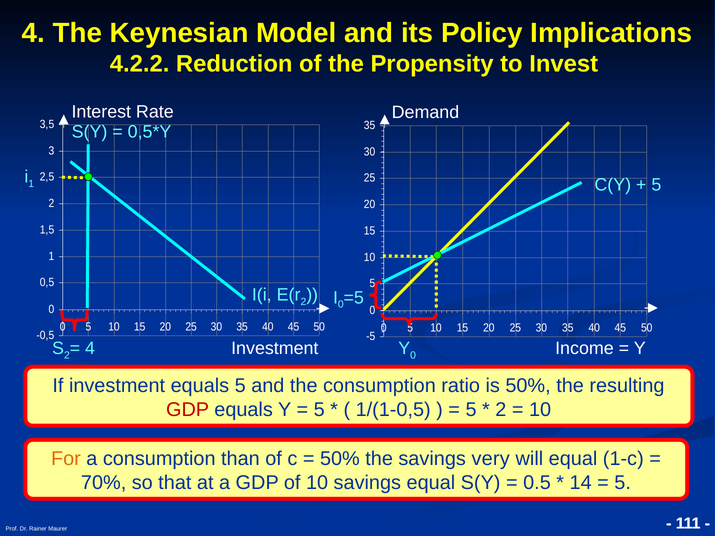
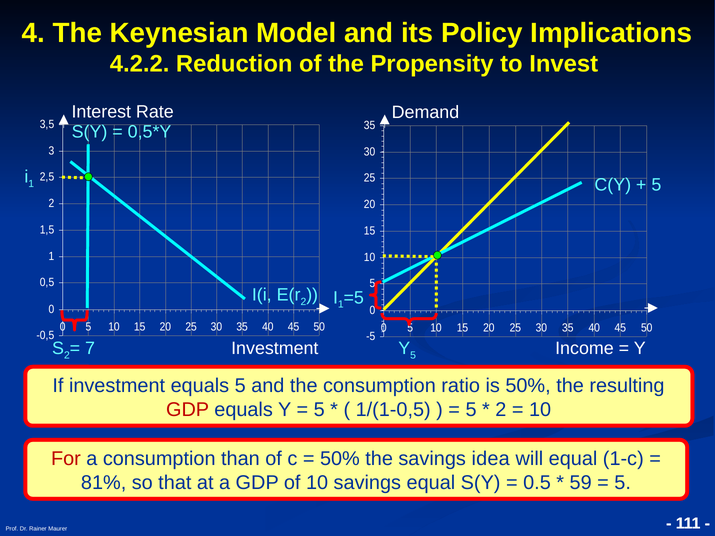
0: 0 -> 1 (341, 305)
4: 4 -> 7 (90, 349)
Y 0: 0 -> 5 (413, 355)
For colour: orange -> red (66, 459)
very: very -> idea (491, 459)
70%: 70% -> 81% (104, 483)
14: 14 -> 59 (581, 483)
